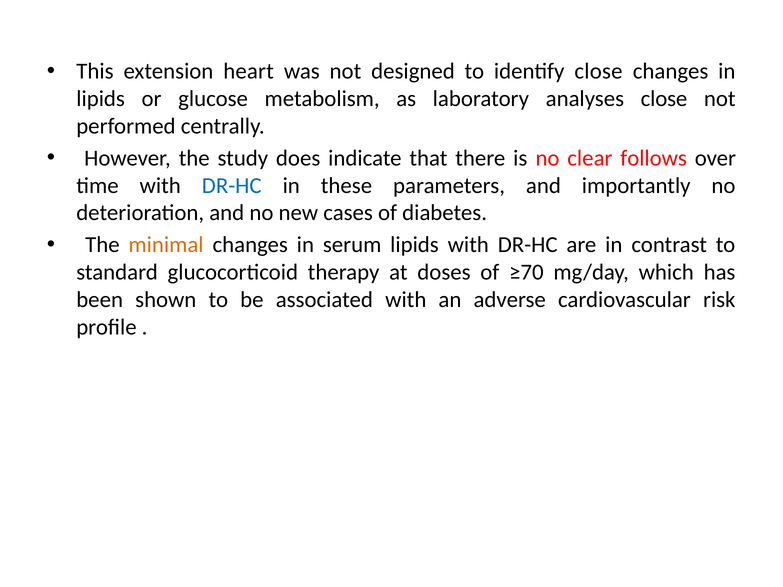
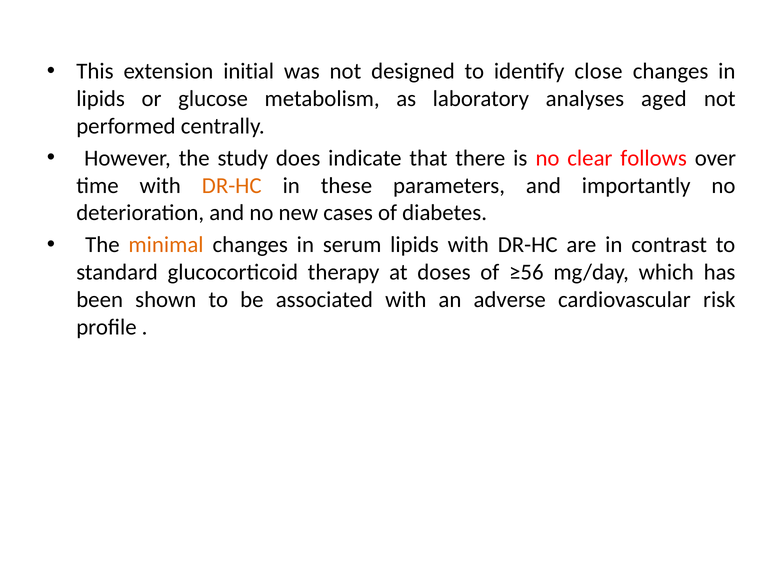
heart: heart -> initial (249, 71)
analyses close: close -> aged (664, 99)
DR-HC colour: blue -> orange (232, 186)
≥70: ≥70 -> ≥56 (526, 272)
